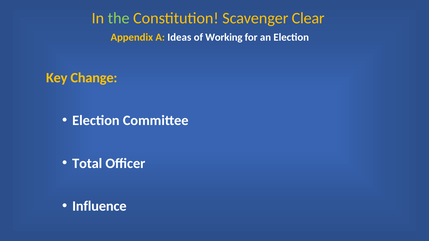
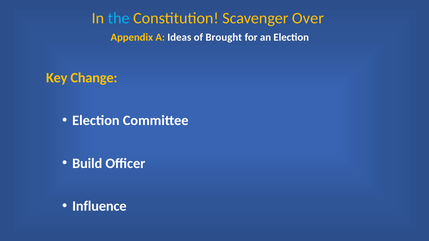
the colour: light green -> light blue (119, 18)
Clear: Clear -> Over (308, 18)
Working: Working -> Brought (224, 37)
Total: Total -> Build (87, 164)
